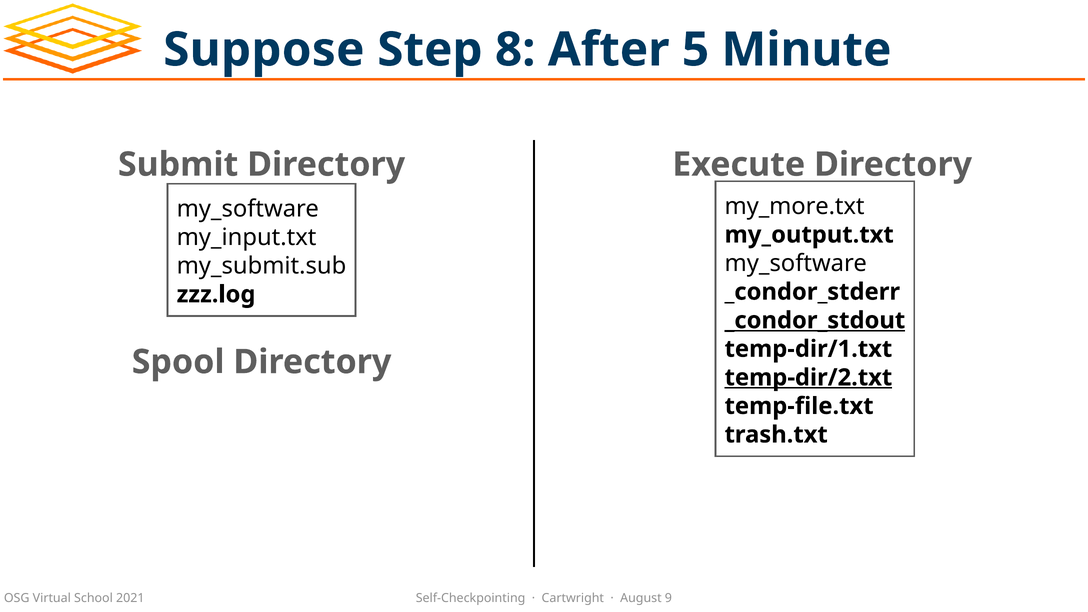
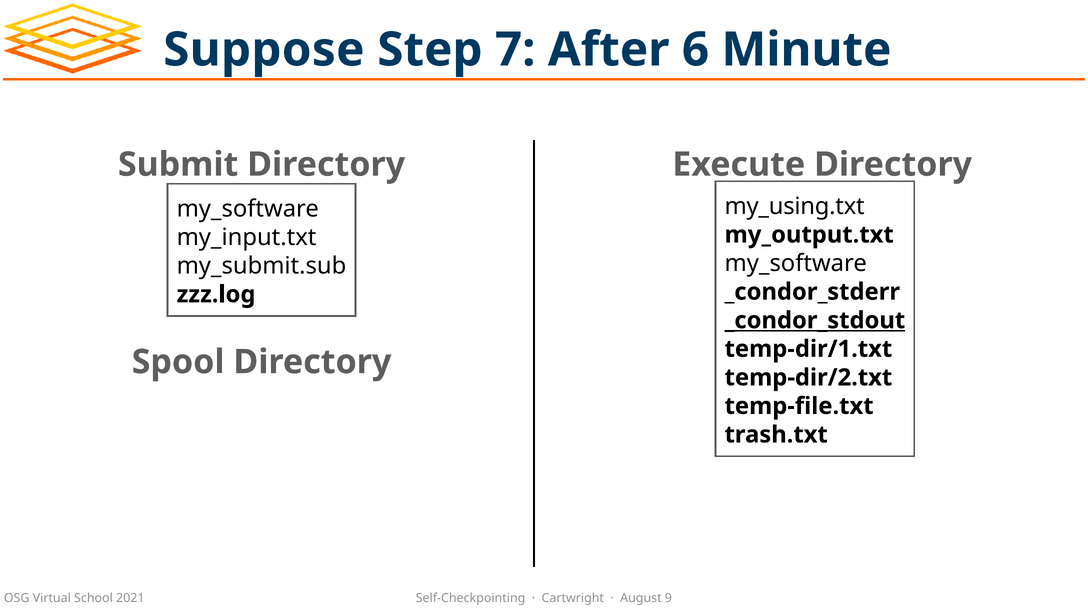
8: 8 -> 7 (515, 50)
5: 5 -> 6 (696, 50)
my_more.txt: my_more.txt -> my_using.txt (795, 206)
temp-dir/2.txt underline: present -> none (808, 378)
